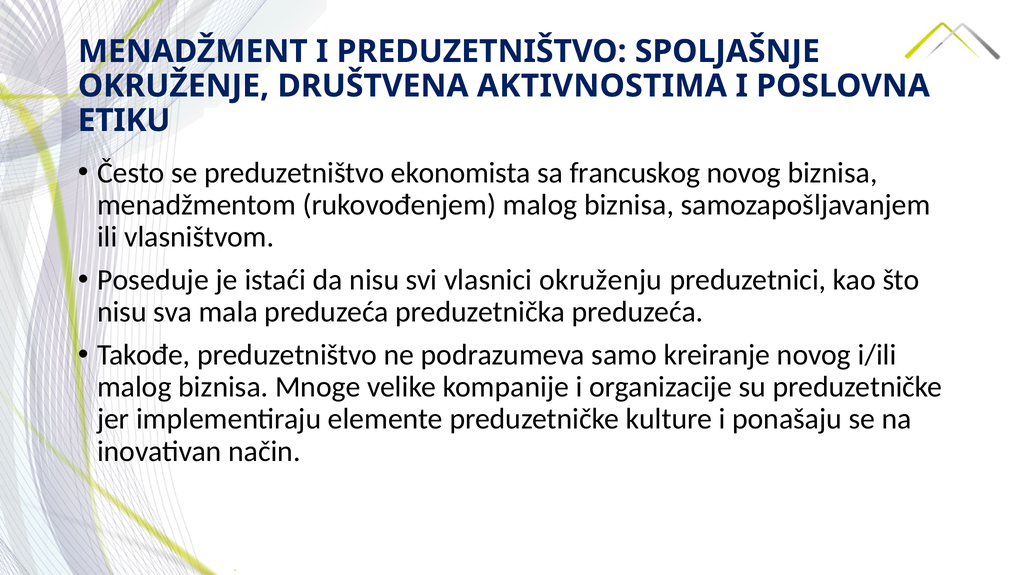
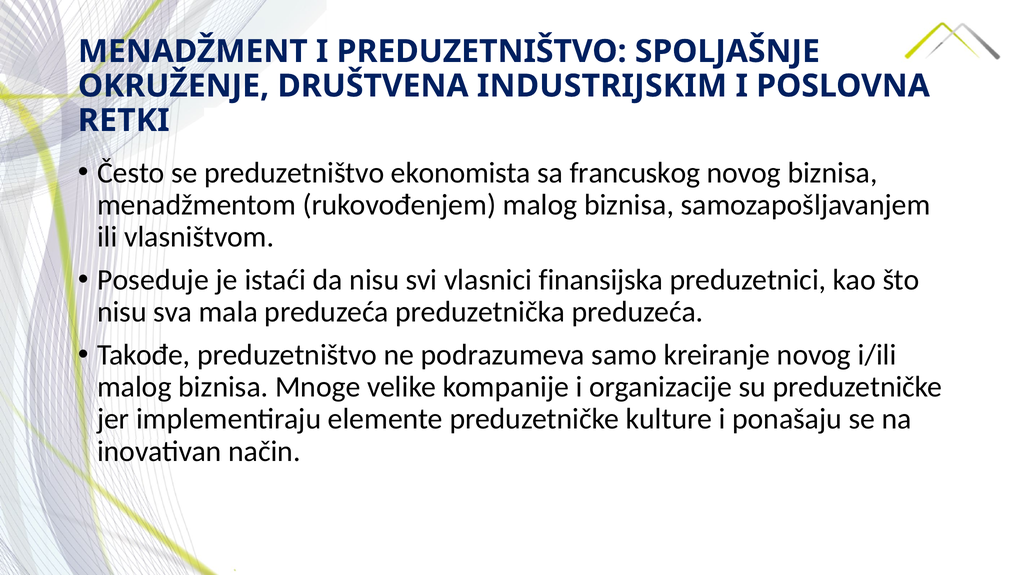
AKTIVNOSTIMA: AKTIVNOSTIMA -> INDUSTRIJSKIM (602, 86)
ETIKU: ETIKU -> RETKI (124, 120)
okruženju: okruženju -> finansijska (601, 280)
